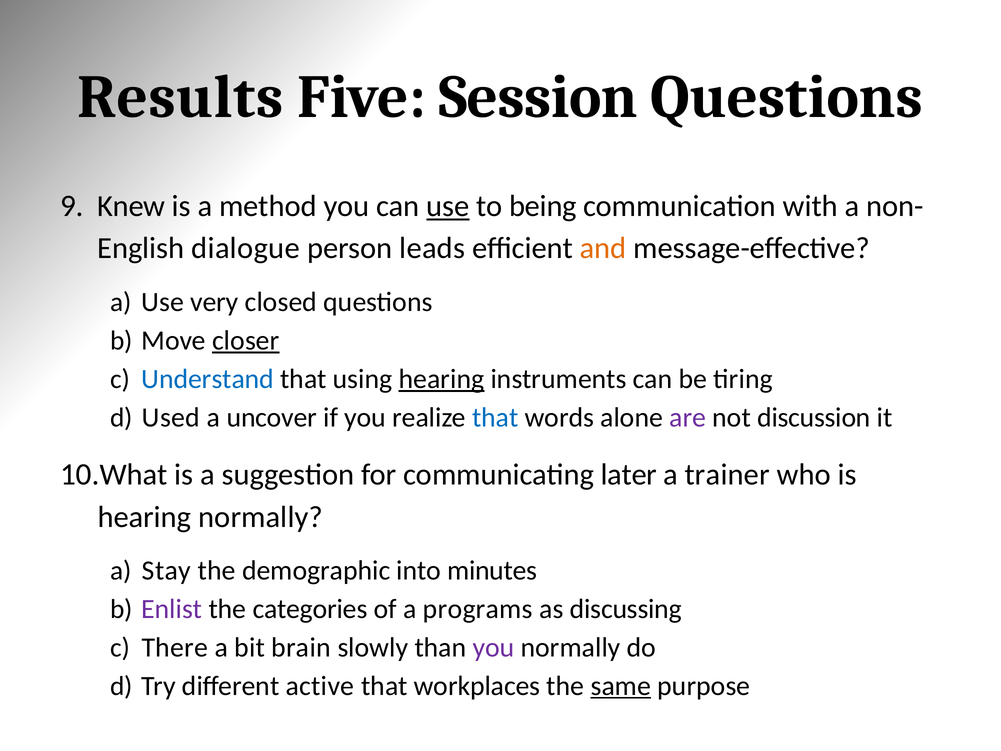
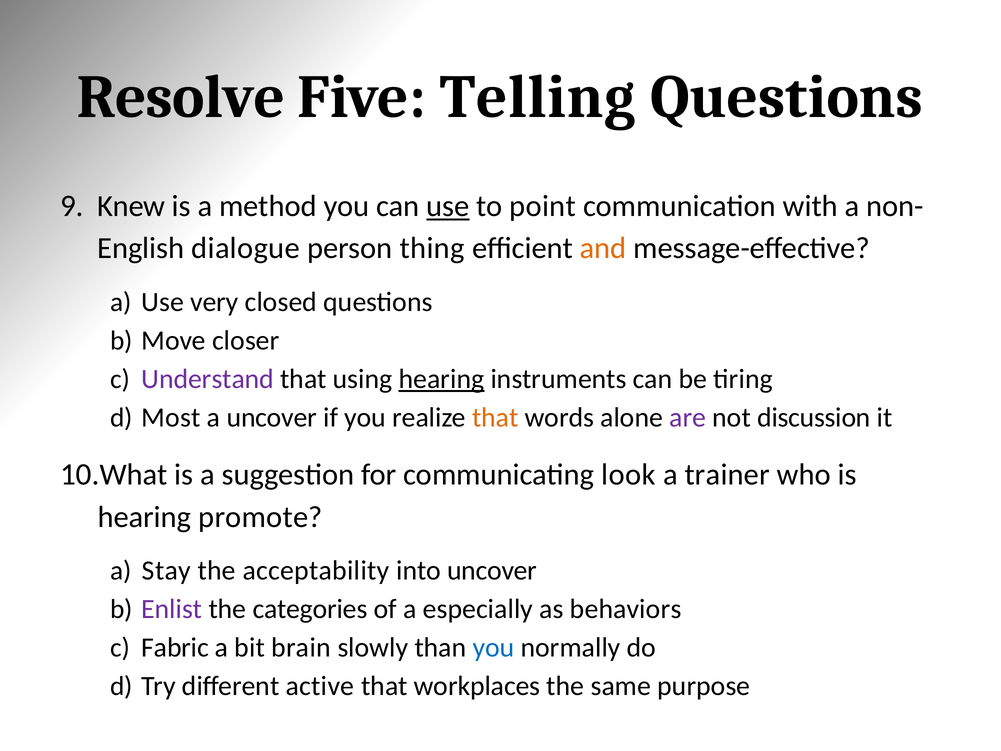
Results: Results -> Resolve (181, 97)
Session: Session -> Telling (538, 97)
being: being -> point (543, 206)
leads: leads -> thing (432, 248)
closer underline: present -> none (246, 340)
Understand colour: blue -> purple (208, 379)
Used: Used -> Most (171, 417)
that colour: blue -> orange (495, 417)
later: later -> look (629, 475)
hearing normally: normally -> promote (260, 517)
demographic: demographic -> acceptability (316, 571)
into minutes: minutes -> uncover (492, 571)
programs: programs -> especially (478, 609)
discussing: discussing -> behaviors (626, 609)
There: There -> Fabric (175, 647)
you colour: purple -> blue (494, 647)
same underline: present -> none (621, 686)
